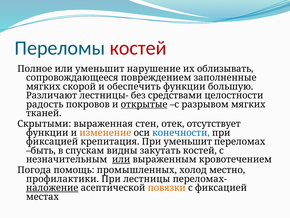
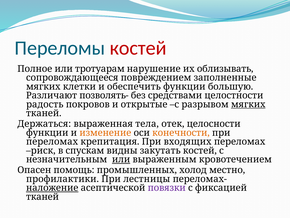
или уменьшит: уменьшит -> тротуарам (100, 69)
скорой: скорой -> клетки (79, 86)
лестницы-: лестницы- -> позволять- (104, 95)
открытые underline: present -> none (144, 104)
мягких underline: none -> present (248, 104)
Скрытыми: Скрытыми -> Держаться (44, 124)
стен: стен -> тела (147, 124)
отсутствует: отсутствует -> целосности (214, 124)
конечности colour: blue -> orange (181, 132)
фиксацией: фиксацией -> переломах (52, 141)
При уменьшит: уменьшит -> входящих (188, 141)
быть: быть -> риск (41, 150)
Погода: Погода -> Опасен (34, 170)
повязки colour: orange -> purple (167, 187)
местах: местах -> тканей (42, 196)
